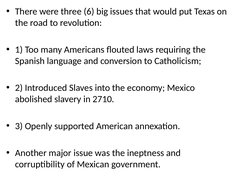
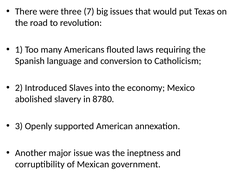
6: 6 -> 7 (89, 11)
2710: 2710 -> 8780 (103, 99)
